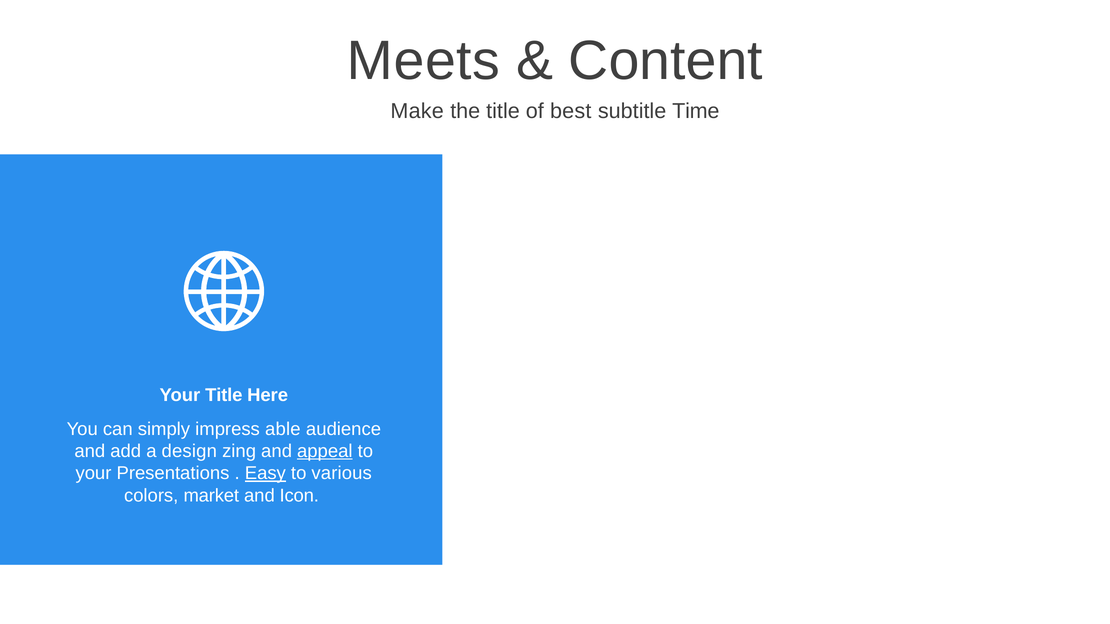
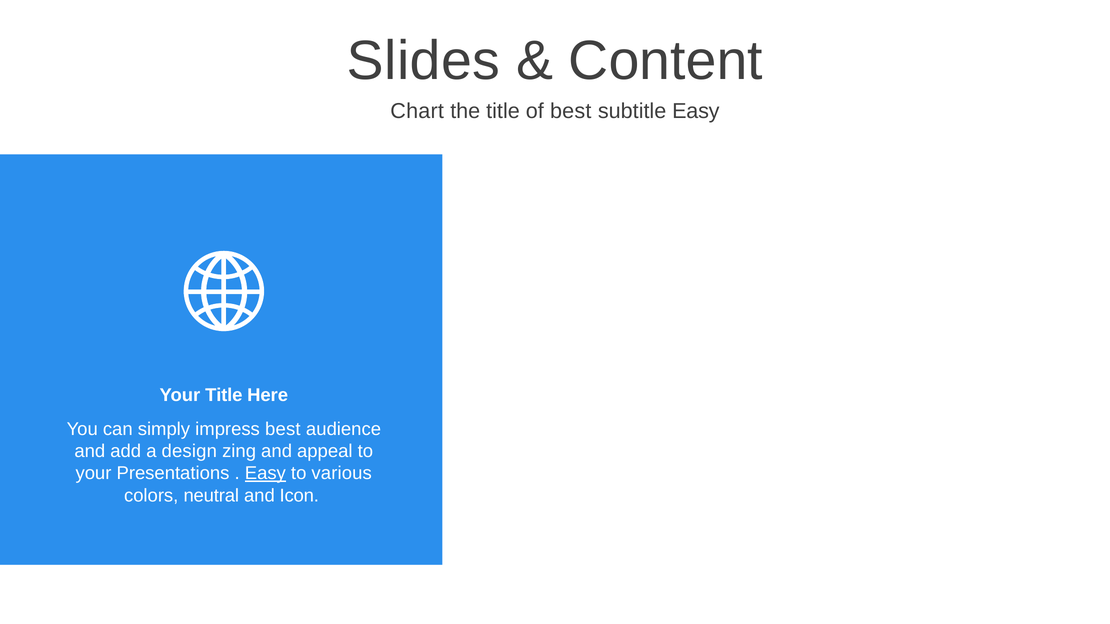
Meets: Meets -> Slides (424, 61)
Make: Make -> Chart (417, 111)
subtitle Time: Time -> Easy (696, 111)
impress able: able -> best (283, 429)
appeal underline: present -> none (325, 451)
market: market -> neutral (211, 496)
